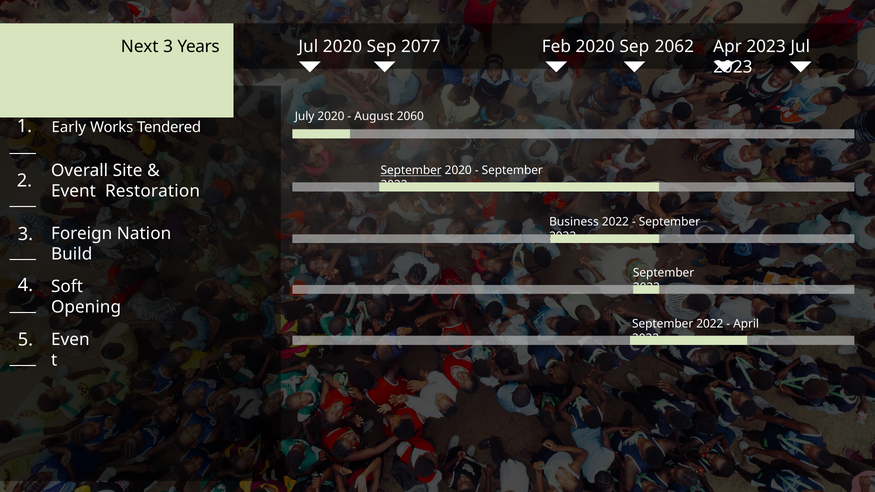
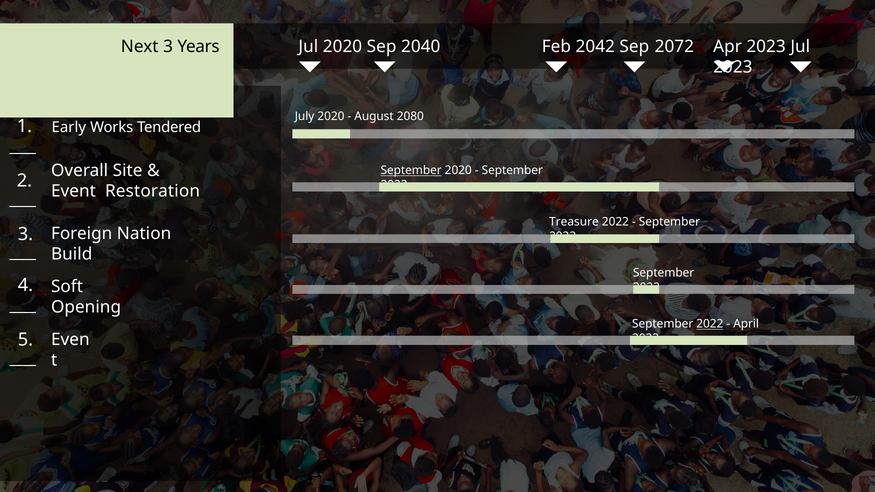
2077: 2077 -> 2040 (421, 47)
Feb 2020: 2020 -> 2042 (595, 47)
2062: 2062 -> 2072 (674, 47)
2060: 2060 -> 2080 (410, 116)
Business: Business -> Treasure (574, 222)
2022 underline: none -> present (710, 324)
